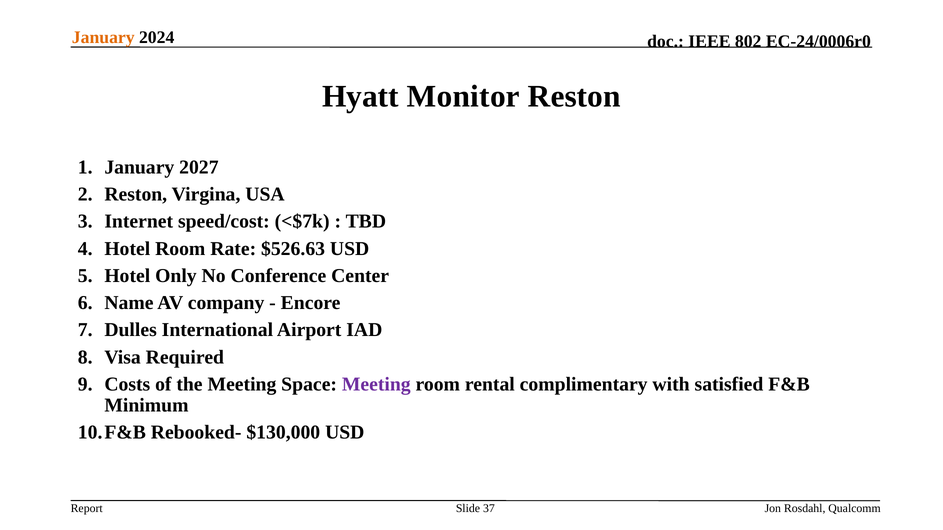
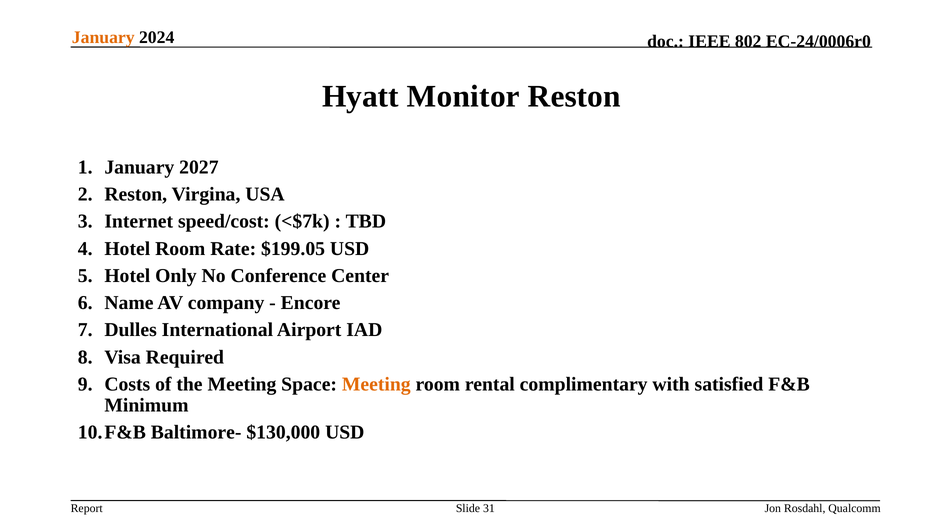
$526.63: $526.63 -> $199.05 (293, 249)
Meeting colour: purple -> orange (376, 384)
Rebooked-: Rebooked- -> Baltimore- (196, 433)
37: 37 -> 31 (489, 509)
